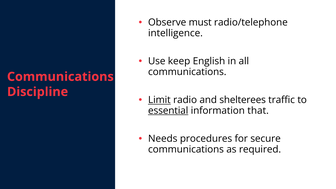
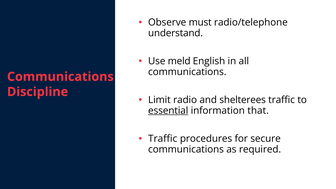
intelligence: intelligence -> understand (176, 33)
keep: keep -> meld (179, 61)
Limit underline: present -> none (159, 100)
Needs: Needs -> Traffic (163, 139)
